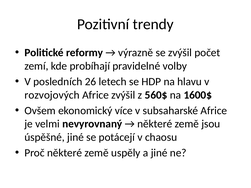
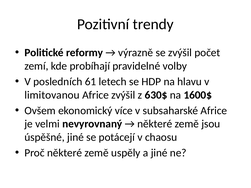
26: 26 -> 61 (91, 82)
rozvojových: rozvojových -> limitovanou (52, 95)
560$: 560$ -> 630$ (156, 95)
